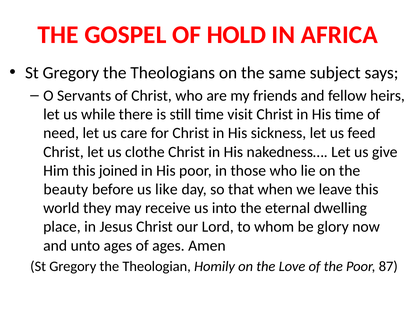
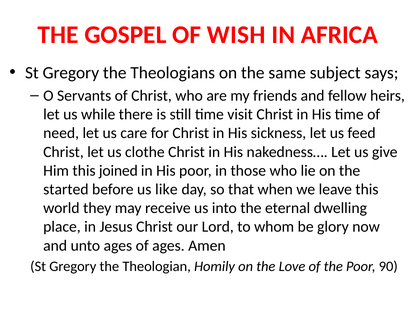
HOLD: HOLD -> WISH (236, 35)
beauty: beauty -> started (66, 189)
87: 87 -> 90 (388, 267)
